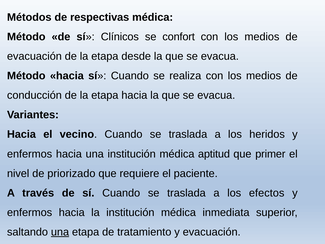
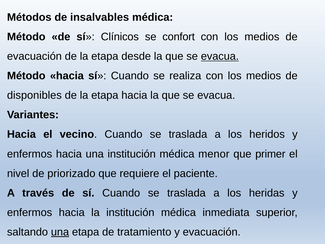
respectivas: respectivas -> insalvables (100, 17)
evacua underline: none -> present (220, 56)
conducción: conducción -> disponibles (34, 95)
aptitud: aptitud -> menor (214, 154)
efectos: efectos -> heridas (267, 193)
